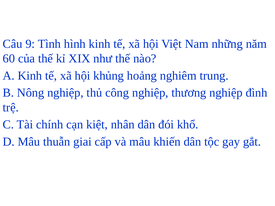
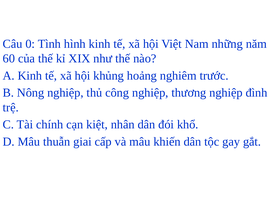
9: 9 -> 0 (30, 44)
trung: trung -> trước (214, 76)
